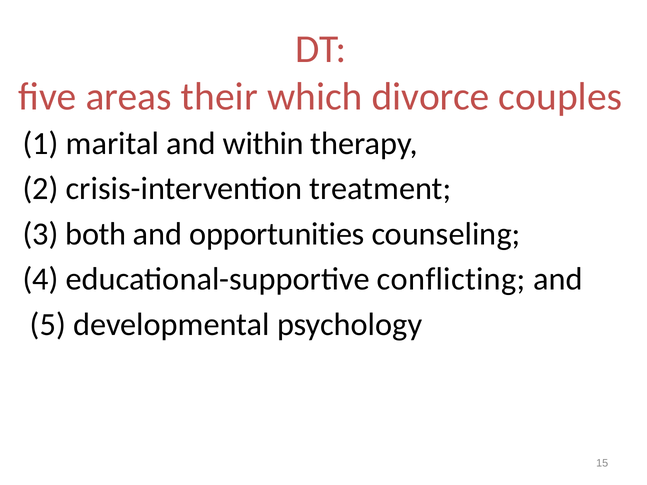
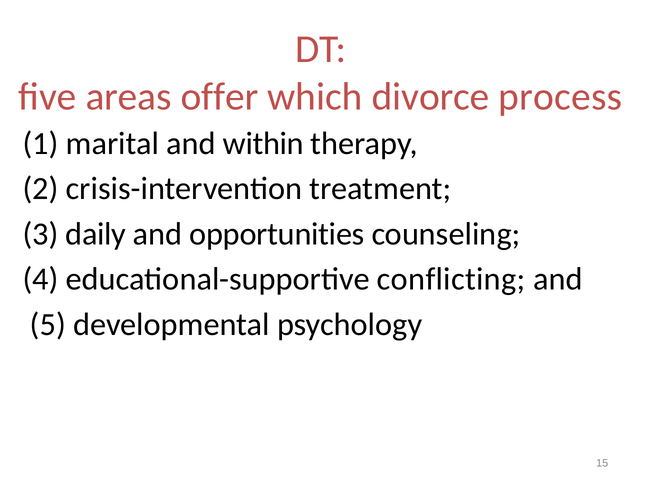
their: their -> offer (220, 97)
couples: couples -> process (560, 97)
both: both -> daily (96, 234)
